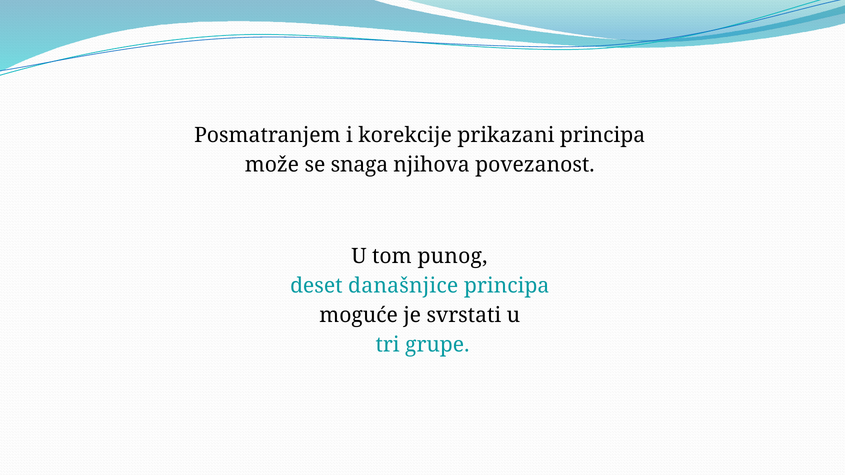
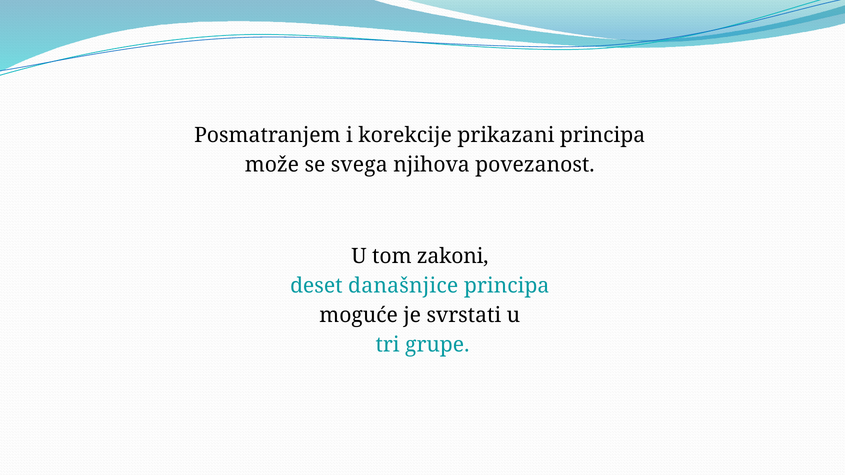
snaga: snaga -> svega (359, 165)
punog: punog -> zakoni (453, 256)
